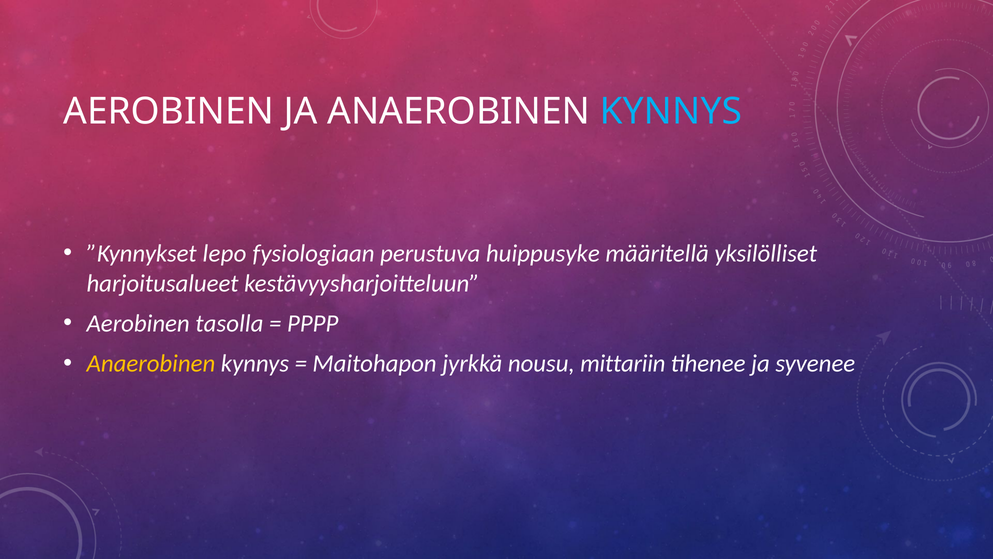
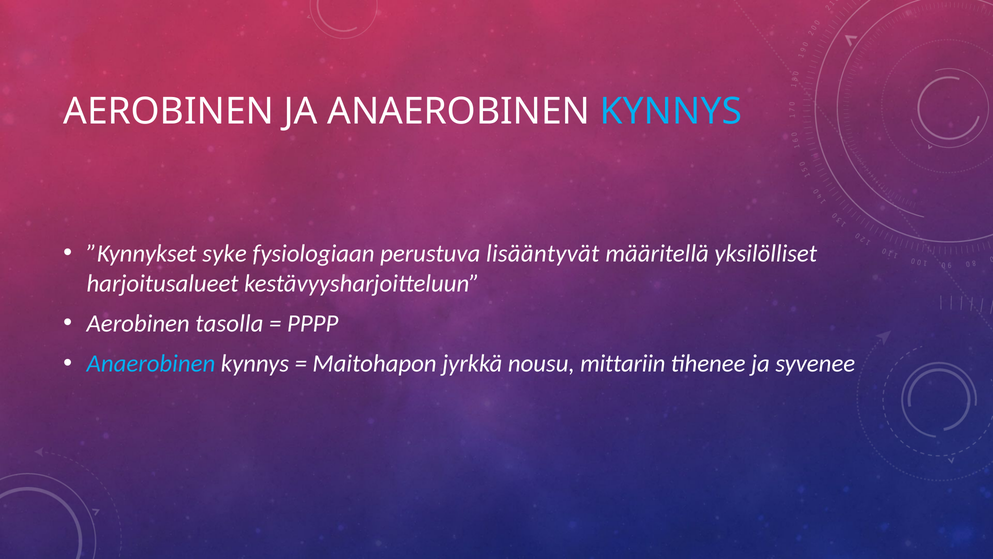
lepo: lepo -> syke (225, 253)
huippusyke: huippusyke -> lisääntyvät (543, 253)
Anaerobinen colour: yellow -> light blue (151, 363)
